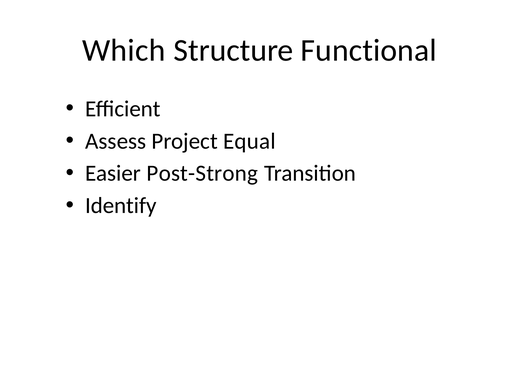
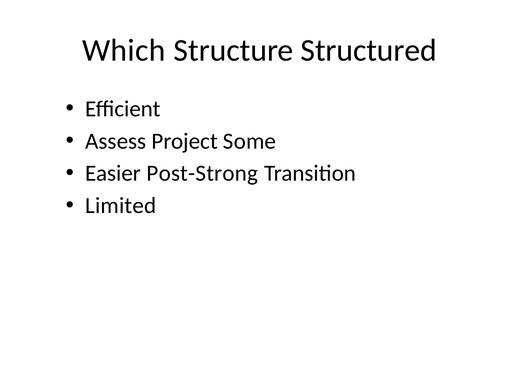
Functional: Functional -> Structured (369, 50)
Equal: Equal -> Some (250, 141)
Identify: Identify -> Limited (121, 206)
